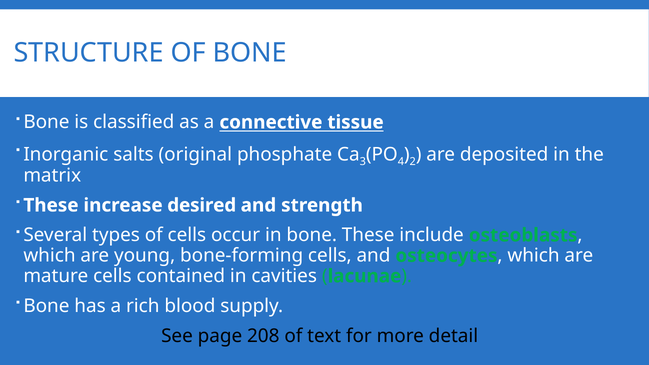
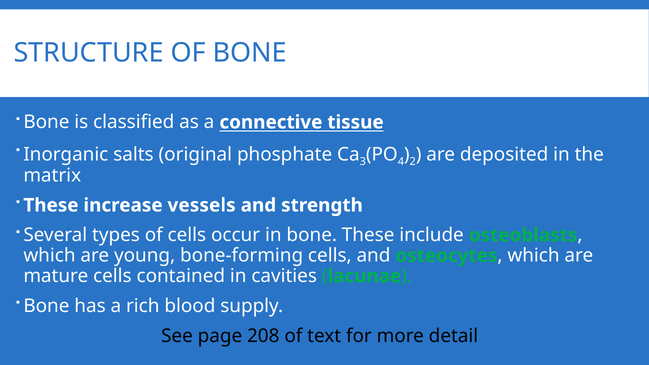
desired: desired -> vessels (202, 205)
